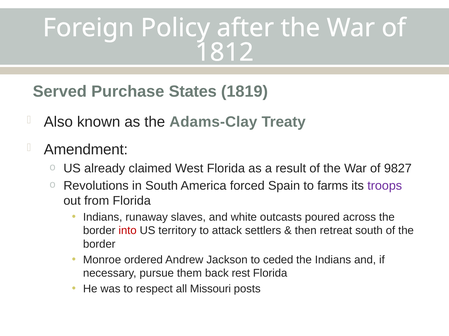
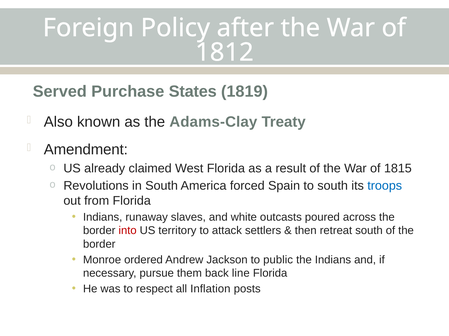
9827: 9827 -> 1815 (398, 169)
to farms: farms -> south (333, 186)
troops colour: purple -> blue (385, 186)
ceded: ceded -> public (278, 260)
rest: rest -> line (241, 274)
Missouri: Missouri -> Inflation (210, 289)
